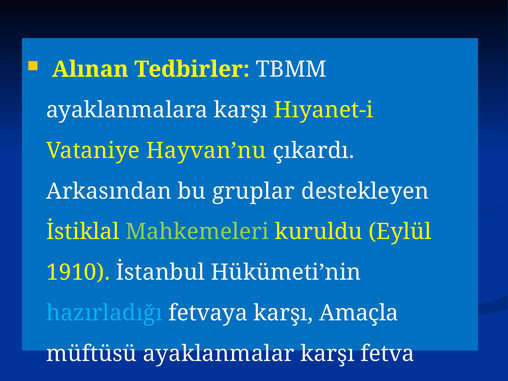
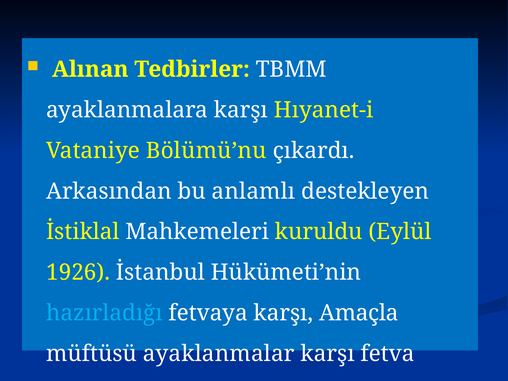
Hayvan’nu: Hayvan’nu -> Bölümü’nu (206, 151)
gruplar: gruplar -> anlamlı (253, 191)
Mahkemeleri colour: light green -> white (197, 232)
1910: 1910 -> 1926 (78, 273)
